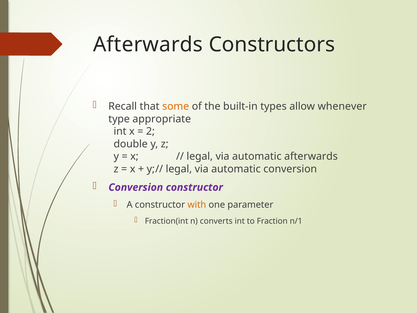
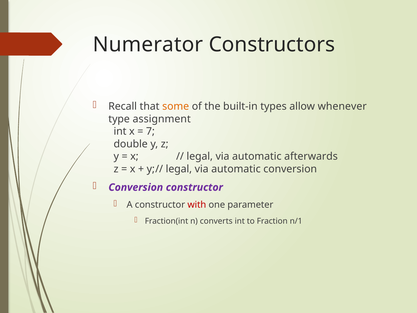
Afterwards: Afterwards -> Numerator (148, 45)
appropriate: appropriate -> assignment (162, 119)
2: 2 -> 7 (150, 131)
with colour: orange -> red (197, 205)
